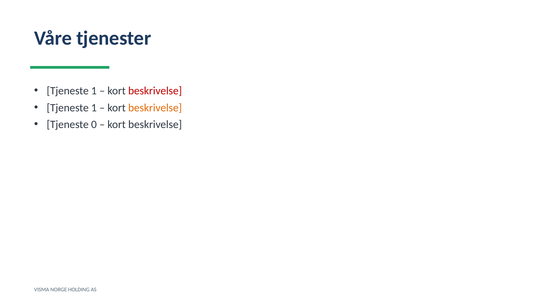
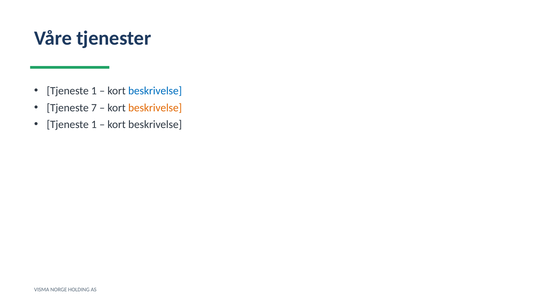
beskrivelse colour: red -> blue (155, 91)
1: 1 -> 7 (94, 108)
0: 0 -> 1 (94, 124)
